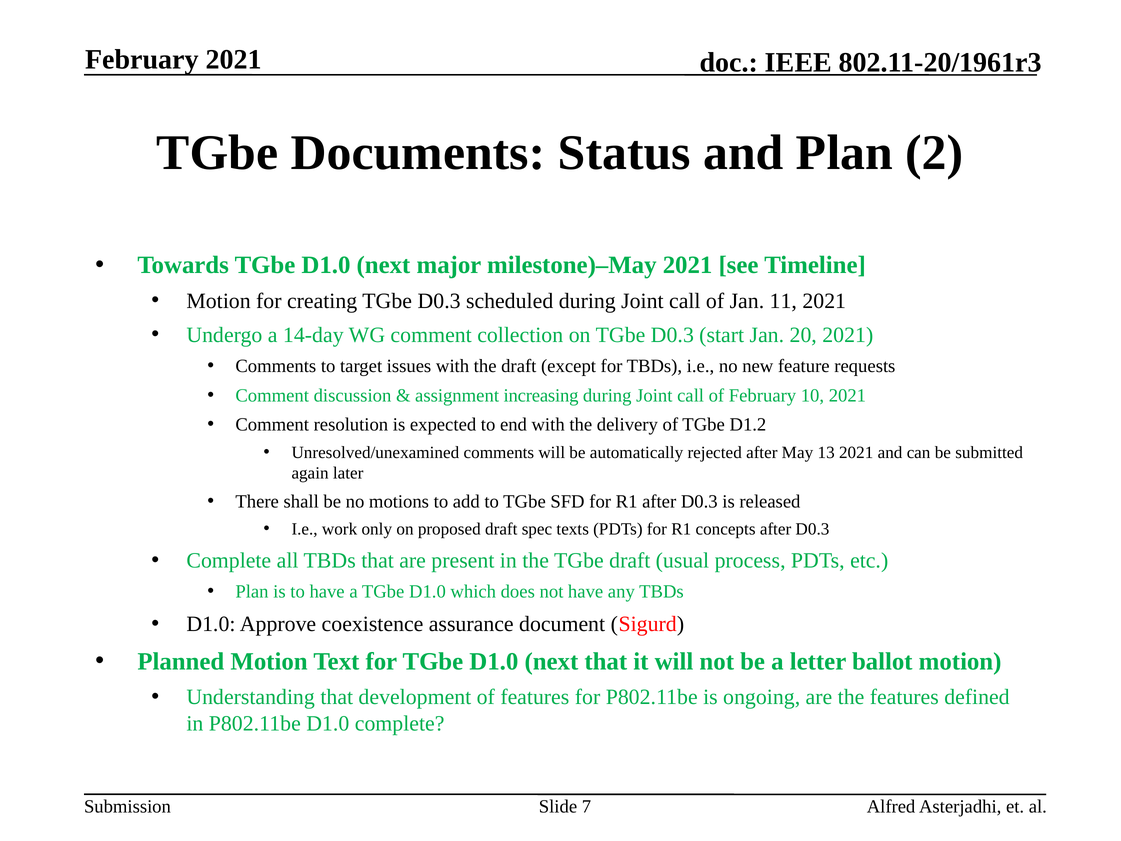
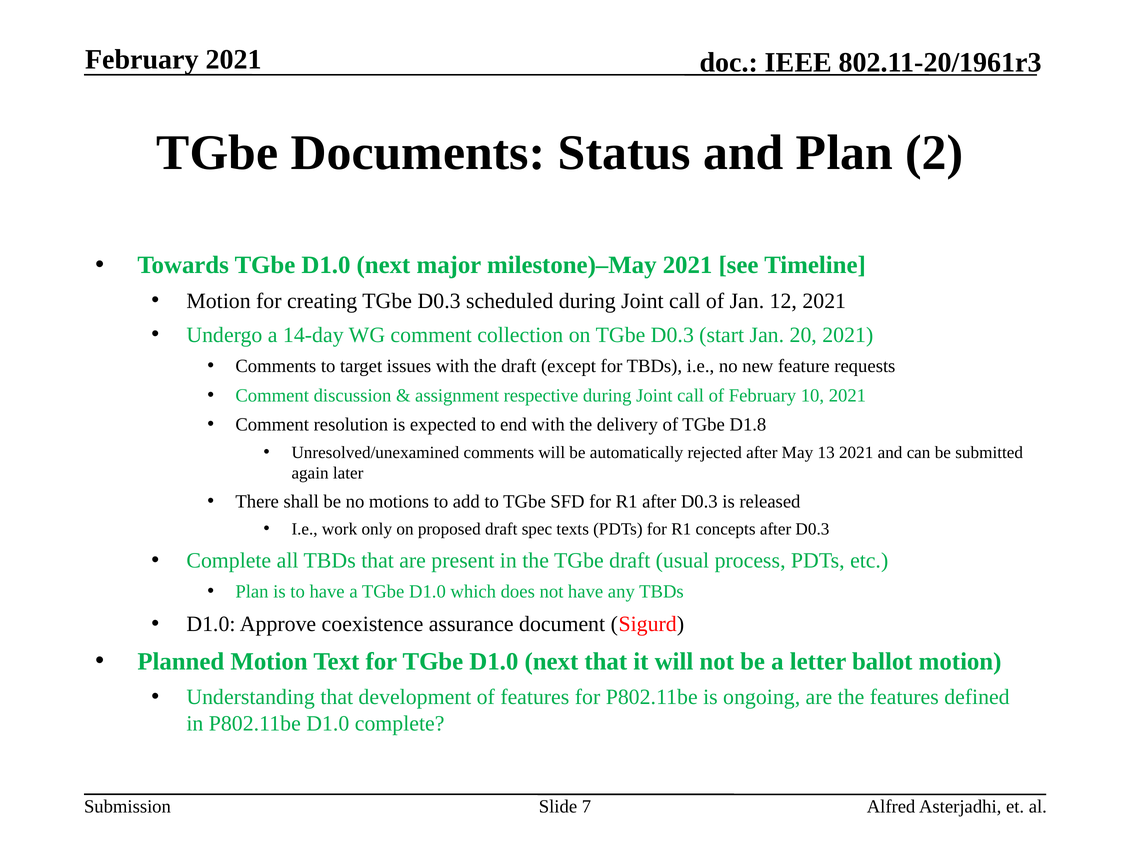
11: 11 -> 12 (783, 301)
increasing: increasing -> respective (541, 395)
D1.2: D1.2 -> D1.8 (748, 425)
